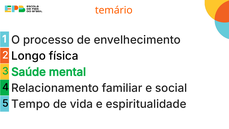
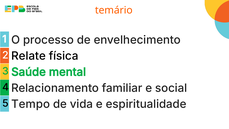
Longo: Longo -> Relate (29, 56)
